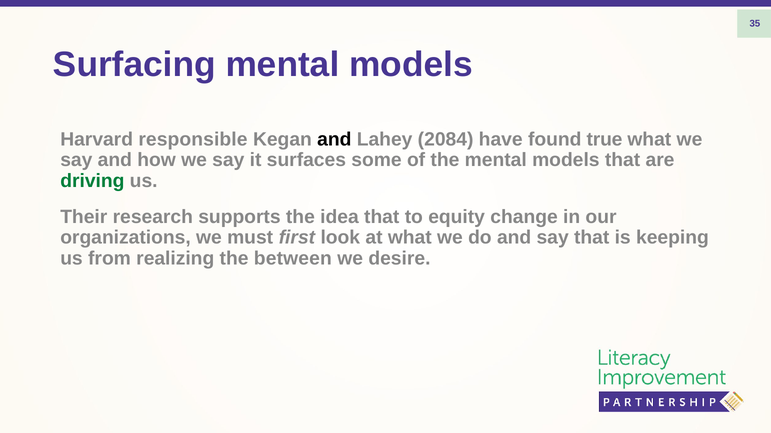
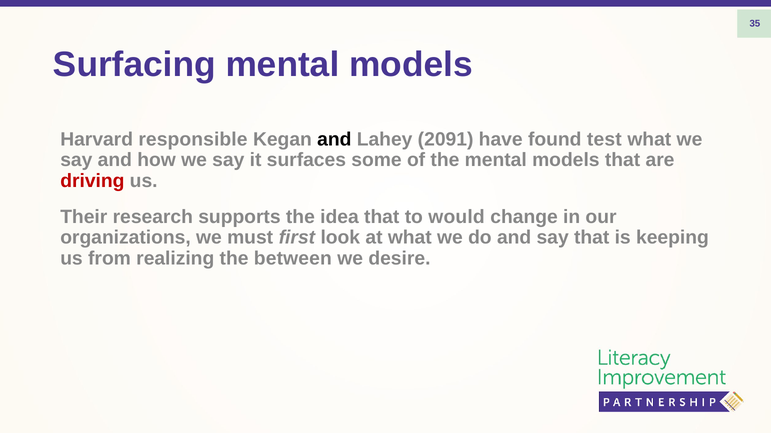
2084: 2084 -> 2091 (446, 140)
true: true -> test (604, 140)
driving colour: green -> red (92, 181)
equity: equity -> would (457, 217)
